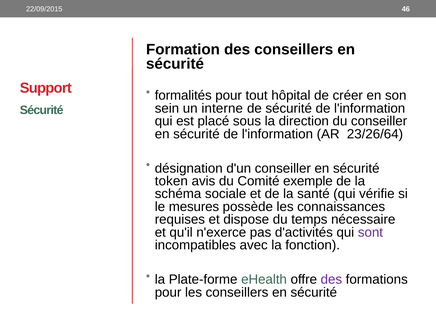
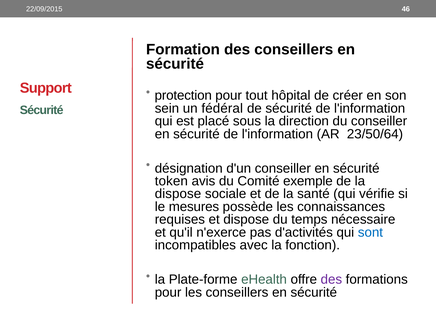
formalités: formalités -> protection (183, 96)
interne: interne -> fédéral (222, 108)
23/26/64: 23/26/64 -> 23/50/64 (375, 134)
schéma: schéma -> dispose (178, 194)
sont colour: purple -> blue (370, 232)
